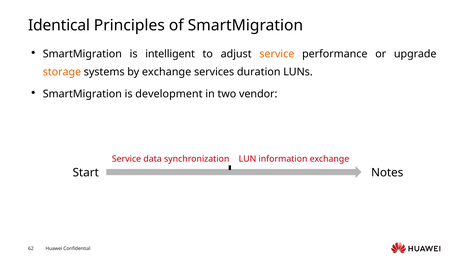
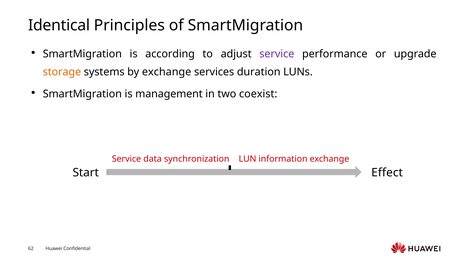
intelligent: intelligent -> according (170, 54)
service colour: orange -> purple (277, 54)
development: development -> management (169, 94)
vendor: vendor -> coexist (258, 94)
Notes: Notes -> Effect (387, 173)
